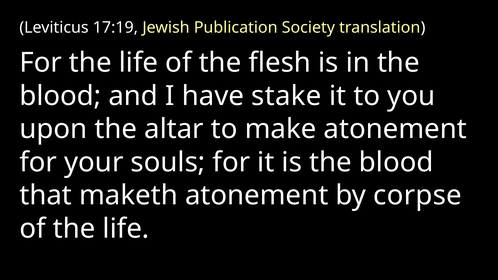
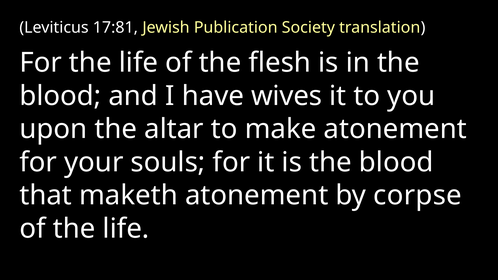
17:19: 17:19 -> 17:81 (115, 28)
stake: stake -> wives (287, 96)
